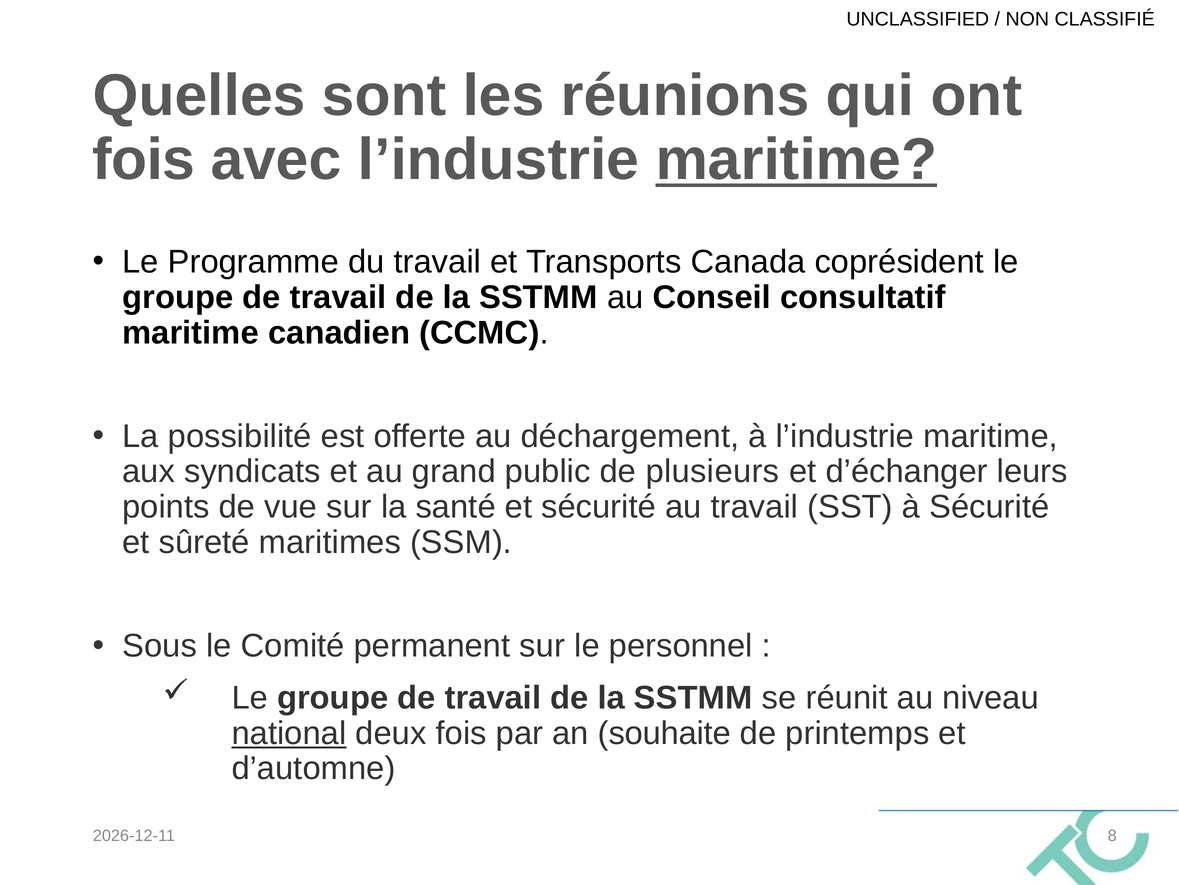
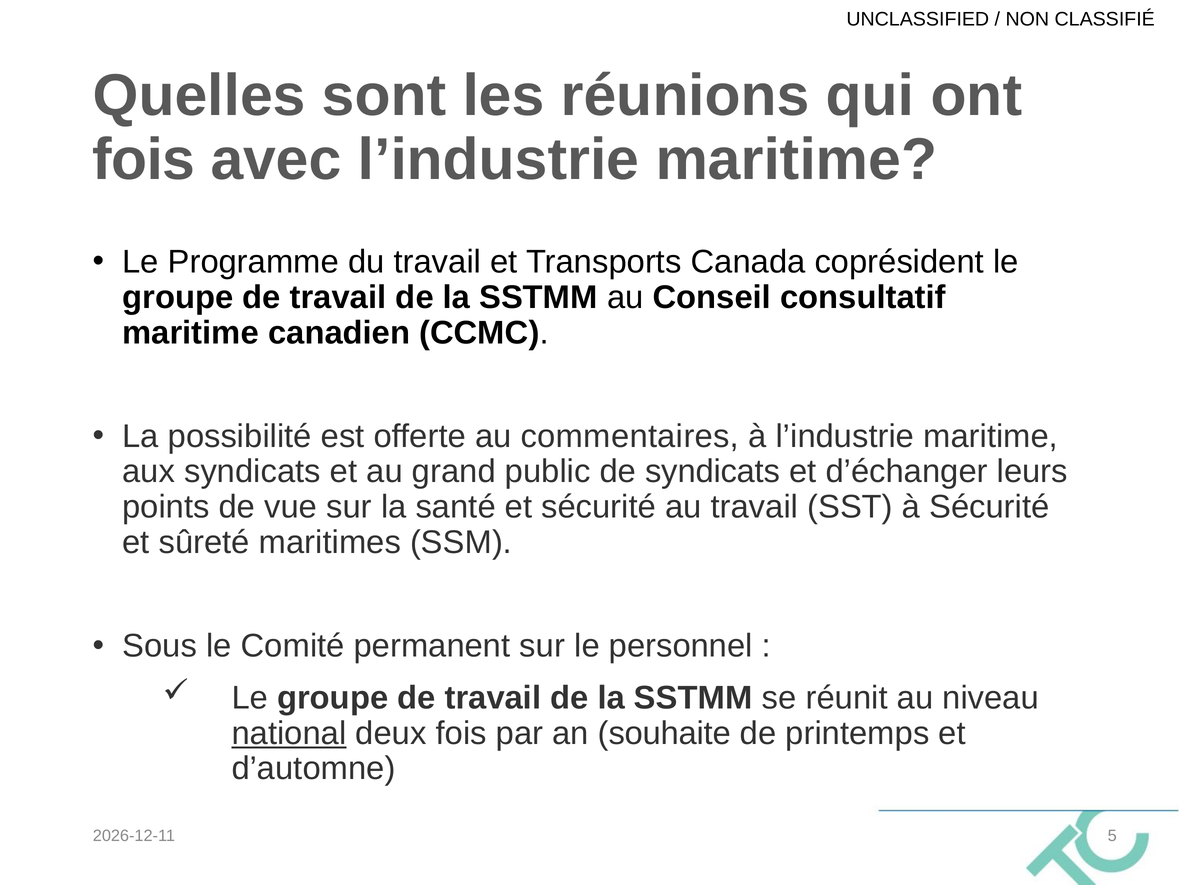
maritime underline: present -> none (796, 160)
déchargement: déchargement -> commentaires (630, 436)
de plusieurs: plusieurs -> syndicats (713, 471)
8: 8 -> 5 (1112, 835)
